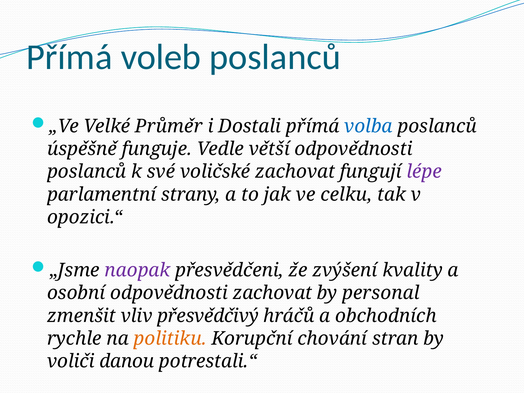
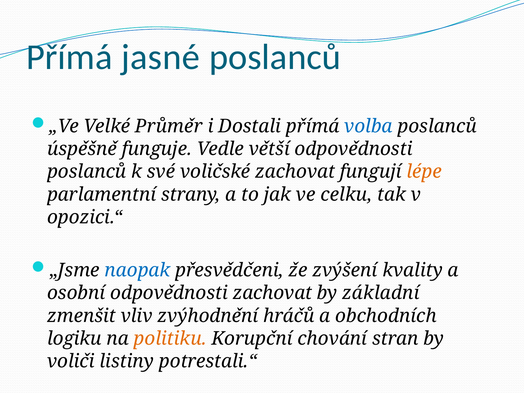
voleb: voleb -> jasné (161, 57)
lépe colour: purple -> orange (424, 172)
naopak colour: purple -> blue (137, 270)
personal: personal -> základní (381, 293)
přesvědčivý: přesvědčivý -> zvýhodnění (208, 316)
rychle: rychle -> logiku (74, 339)
danou: danou -> listiny (127, 361)
